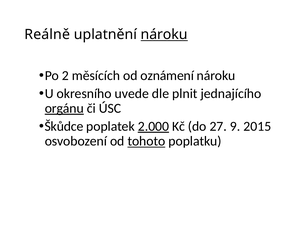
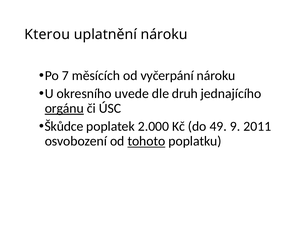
Reálně: Reálně -> Kterou (47, 35)
nároku underline: present -> none (164, 35)
2: 2 -> 7 (65, 76)
oznámení: oznámení -> vyčerpání (167, 76)
plnit: plnit -> druh (185, 94)
2.000 underline: present -> none (153, 126)
27: 27 -> 49 (218, 126)
2015: 2015 -> 2011 (257, 126)
